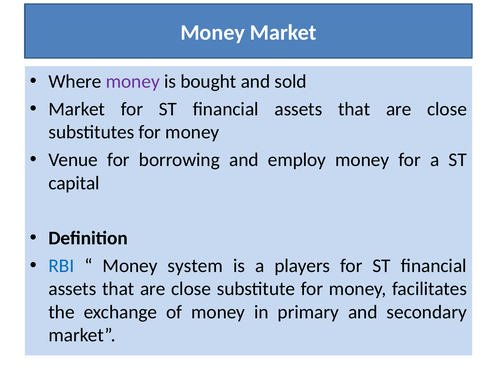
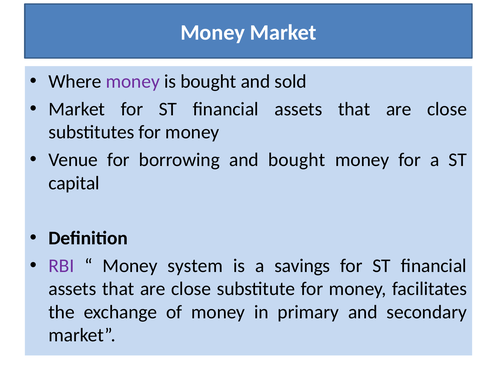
and employ: employ -> bought (297, 160)
RBI colour: blue -> purple (61, 266)
players: players -> savings (302, 266)
